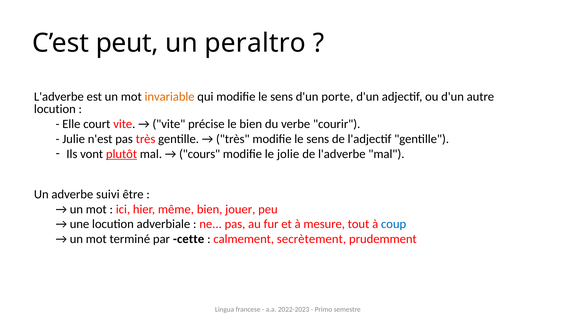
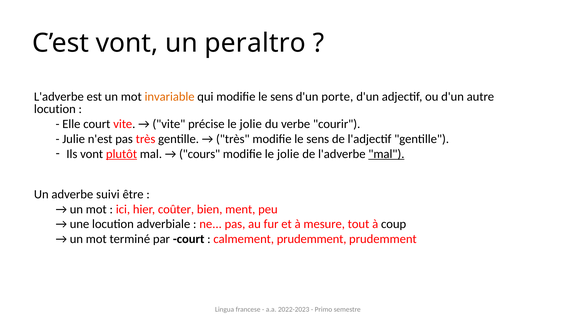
C’est peut: peut -> vont (127, 43)
précise le bien: bien -> jolie (251, 124)
mal underline: none -> present (386, 154)
même: même -> coûter (176, 209)
jouer: jouer -> ment (240, 209)
coup colour: blue -> black (394, 224)
par cette: cette -> court (189, 239)
calmement secrètement: secrètement -> prudemment (312, 239)
